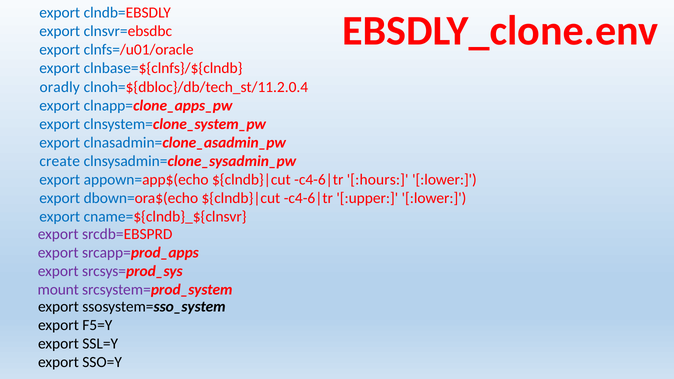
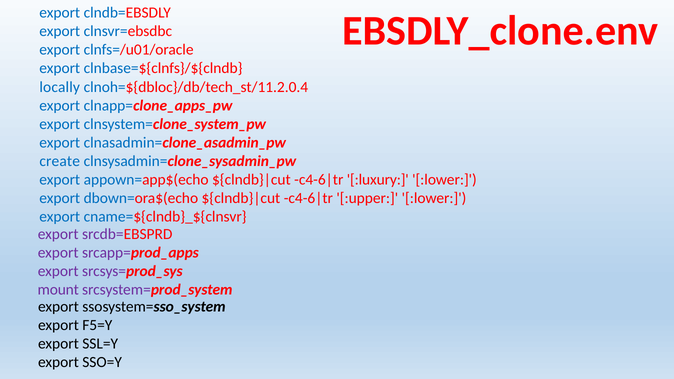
oradly: oradly -> locally (60, 87)
:hours: :hours -> :luxury (378, 180)
